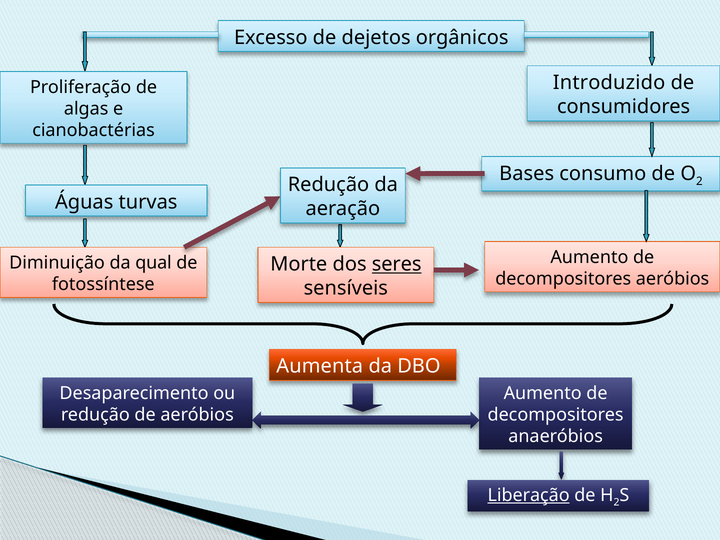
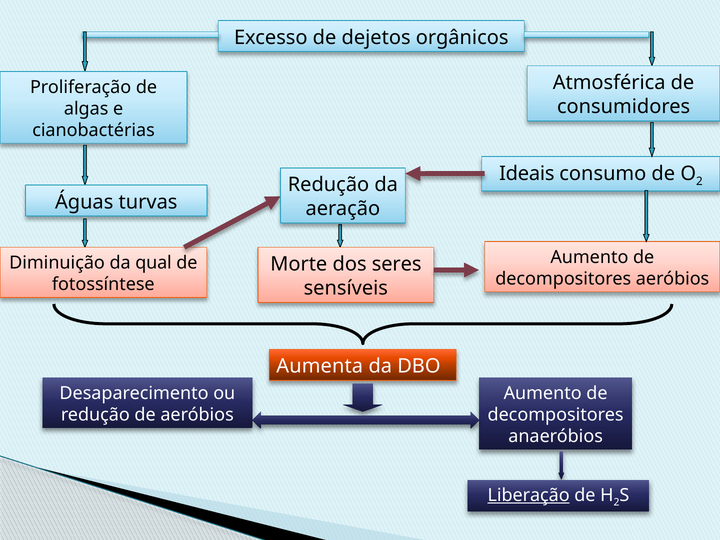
Introduzido: Introduzido -> Atmosférica (609, 83)
Bases: Bases -> Ideais (527, 174)
seres underline: present -> none (397, 264)
